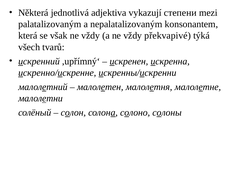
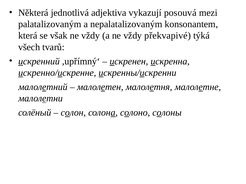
степени: степени -> posouvá (180, 13)
